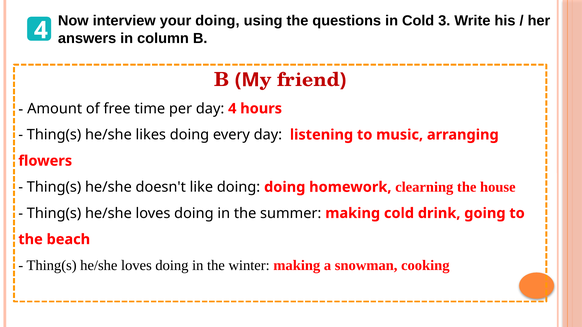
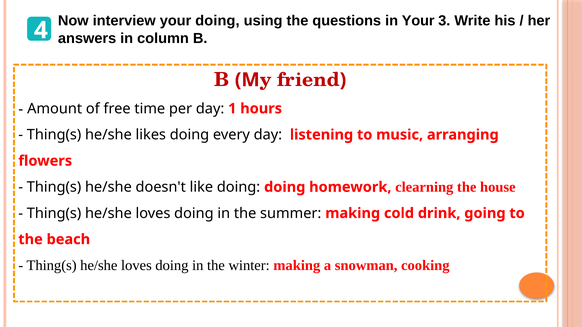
in Cold: Cold -> Your (418, 21)
day 4: 4 -> 1 (232, 109)
